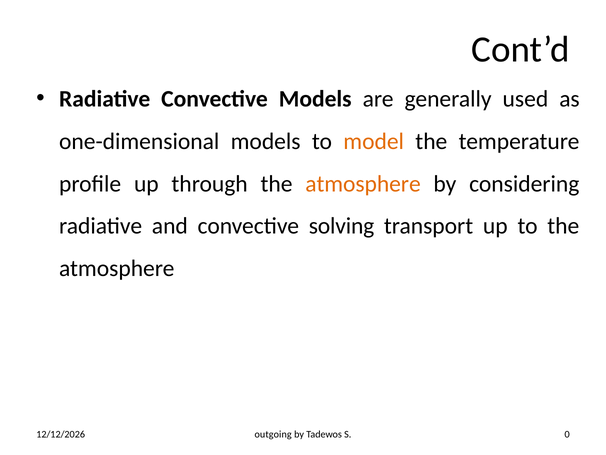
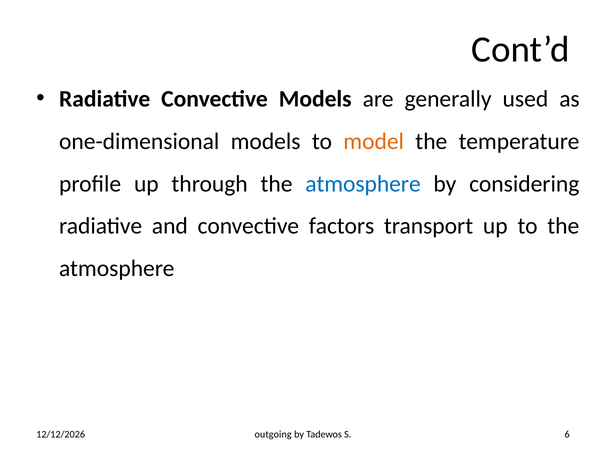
atmosphere colour: orange -> blue (363, 184)
solving: solving -> factors (342, 226)
0: 0 -> 6 (567, 434)
